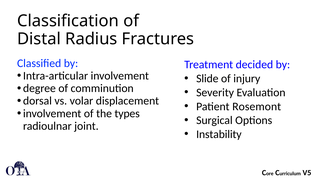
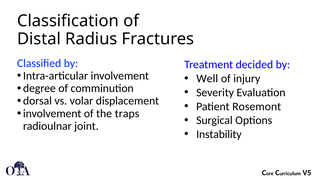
Slide: Slide -> Well (207, 79)
types: types -> traps (127, 113)
